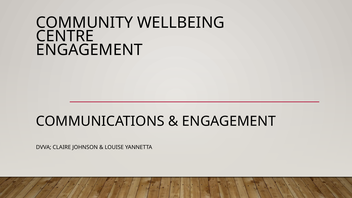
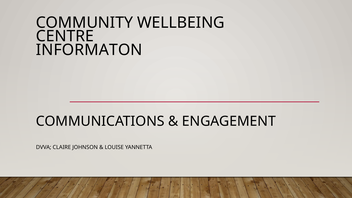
ENGAGEMENT: ENGAGEMENT -> INFORMATON (89, 50)
